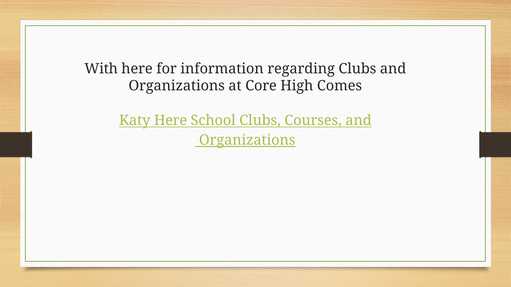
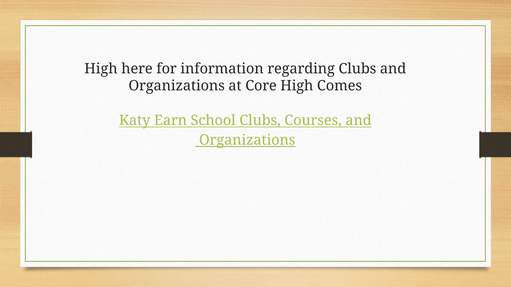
With: With -> High (101, 69)
Katy Here: Here -> Earn (171, 121)
